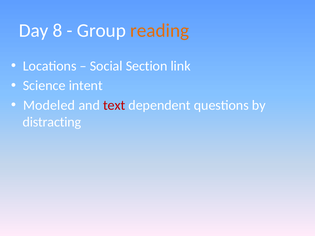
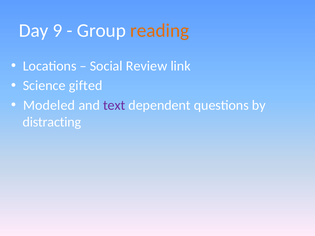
8: 8 -> 9 (58, 30)
Section: Section -> Review (147, 66)
intent: intent -> gifted (86, 86)
text colour: red -> purple (114, 105)
